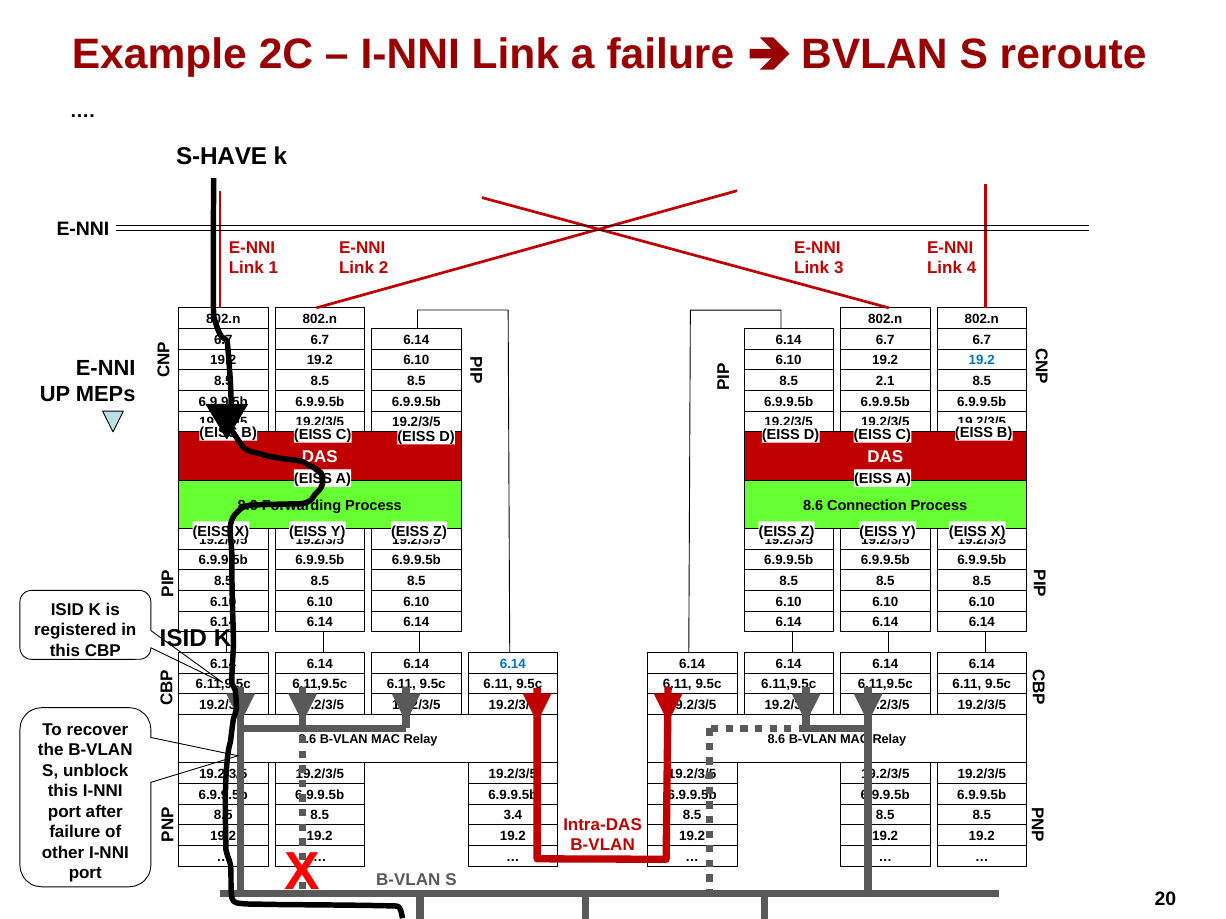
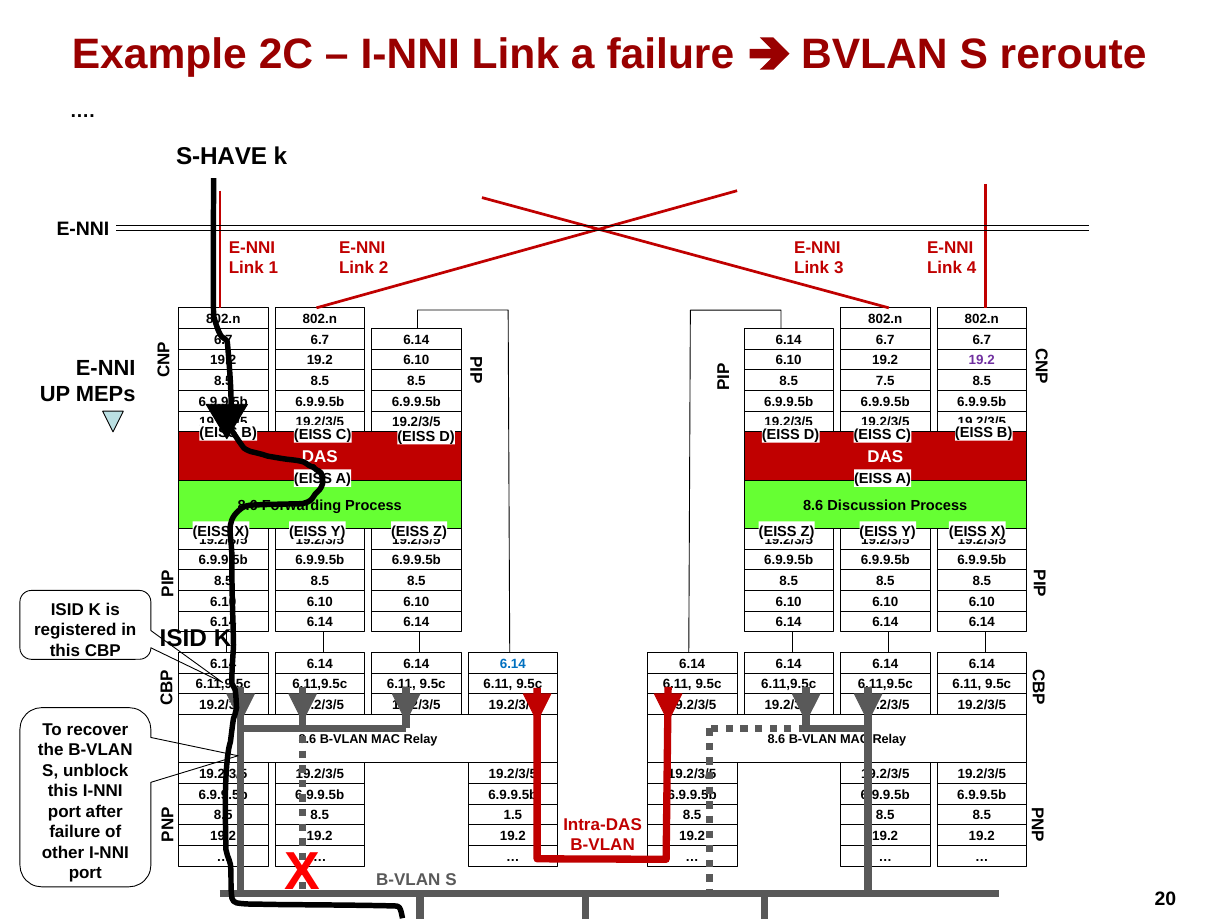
19.2 colour: blue -> purple (982, 361)
2.1: 2.1 -> 7.5 (885, 381)
Connection: Connection -> Discussion (867, 506)
3.4: 3.4 -> 1.5 (513, 816)
